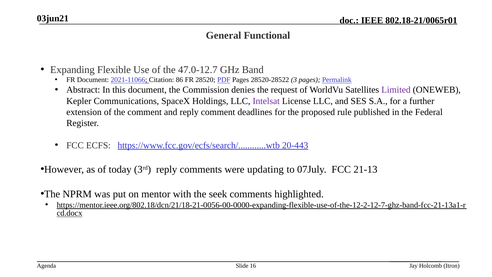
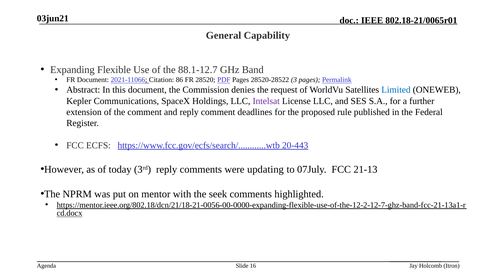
Functional: Functional -> Capability (267, 36)
47.0-12.7: 47.0-12.7 -> 88.1-12.7 (198, 70)
Limited colour: purple -> blue (396, 90)
